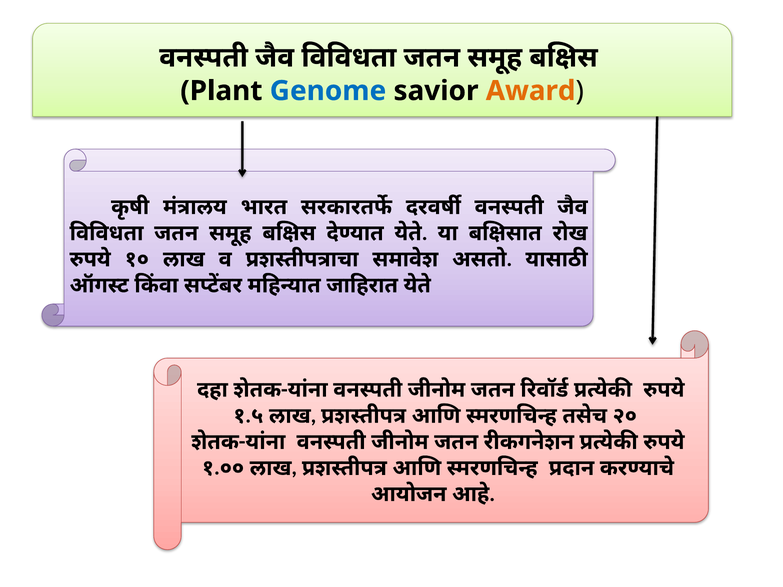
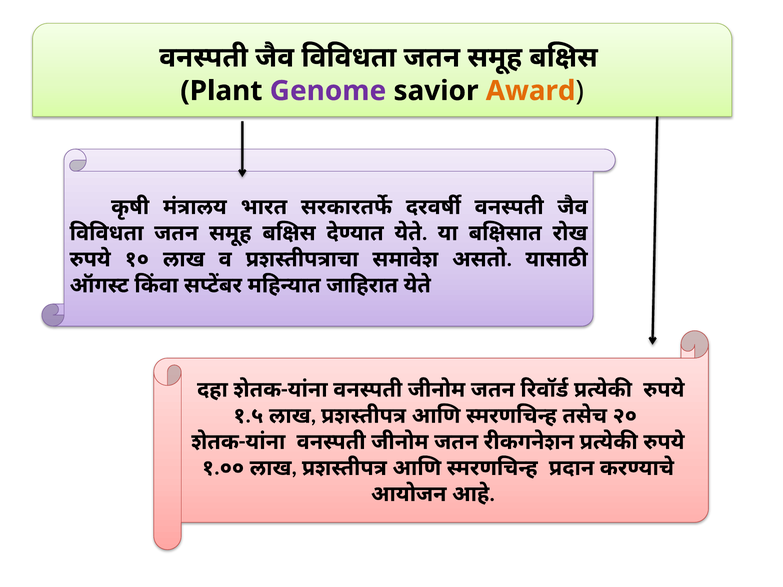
Genome colour: blue -> purple (328, 91)
